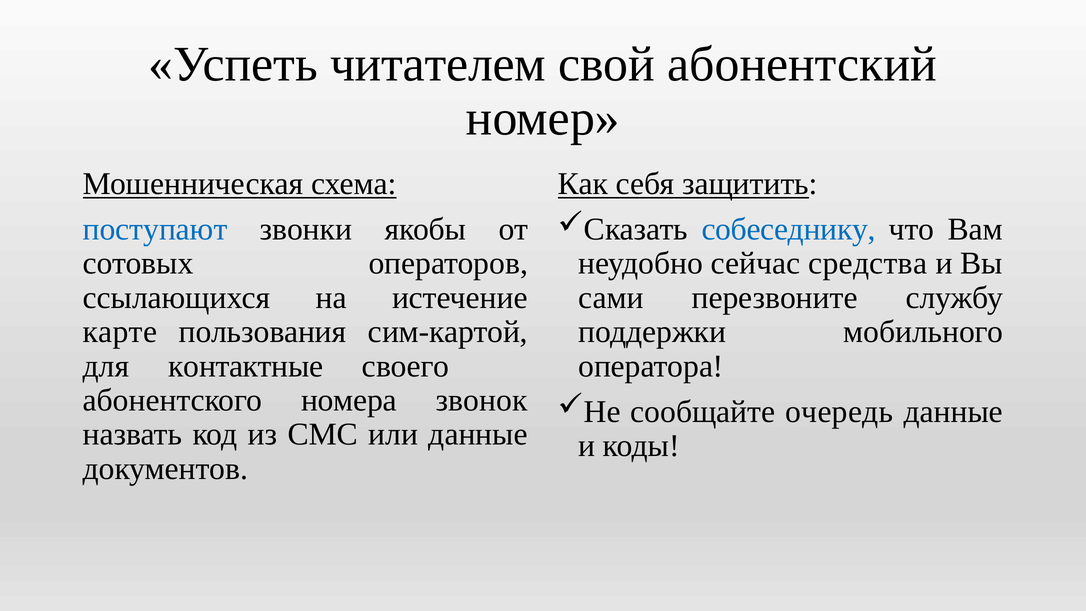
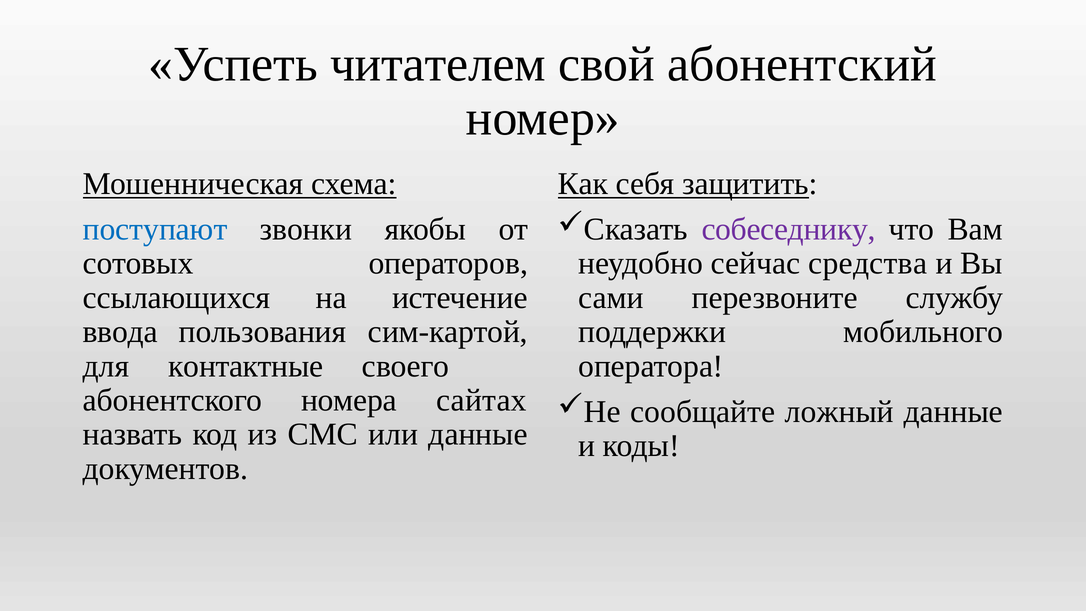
собеседнику colour: blue -> purple (789, 229)
карте: карте -> ввода (120, 332)
звонок: звонок -> сайтах (482, 400)
очередь: очередь -> ложный (839, 412)
